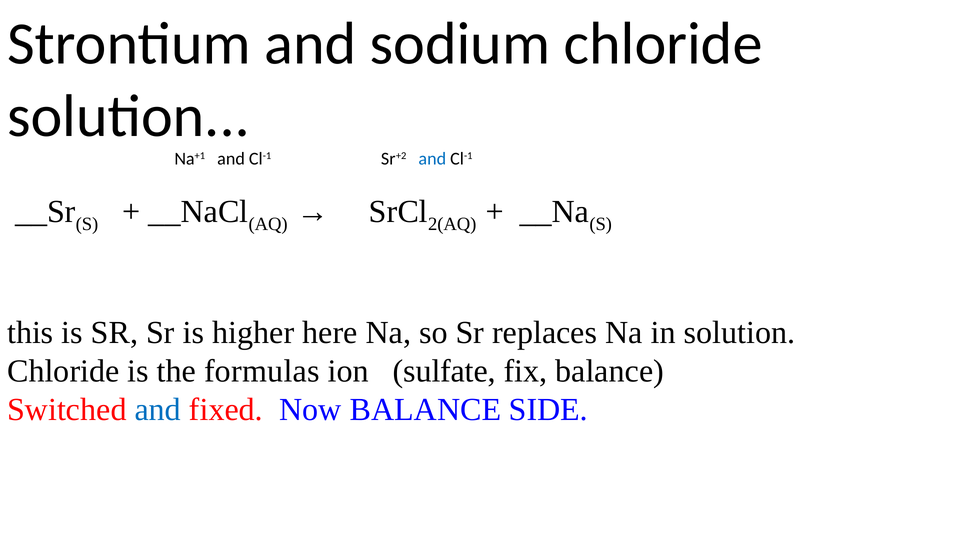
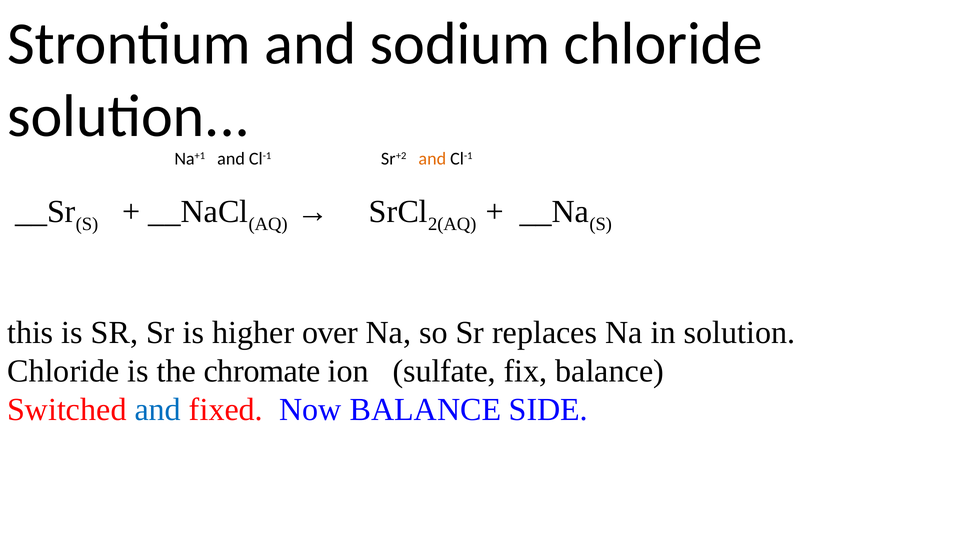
and colour: blue -> orange (432, 159)
here: here -> over (330, 332)
formulas: formulas -> chromate (262, 371)
